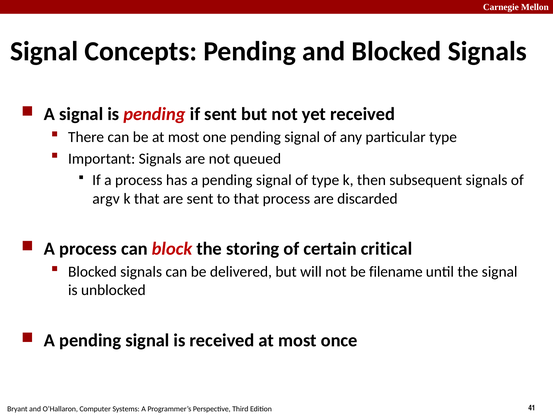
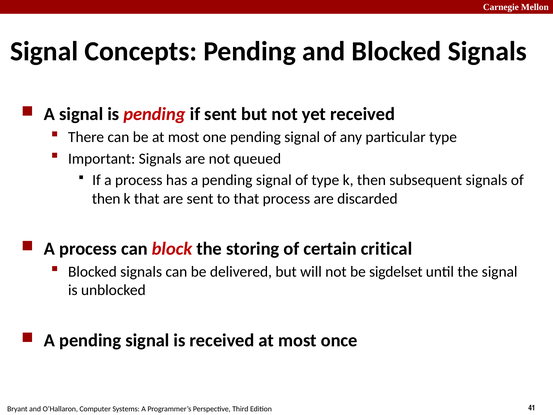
argv: argv -> then (106, 199)
filename: filename -> sigdelset (396, 272)
